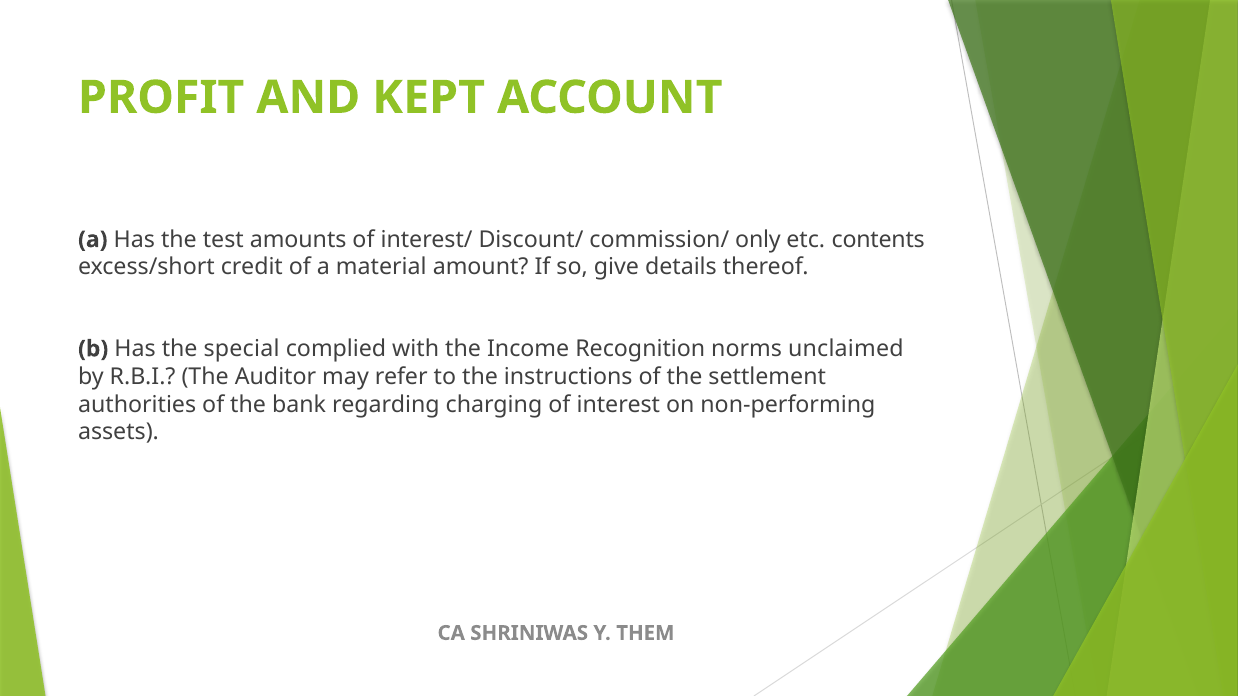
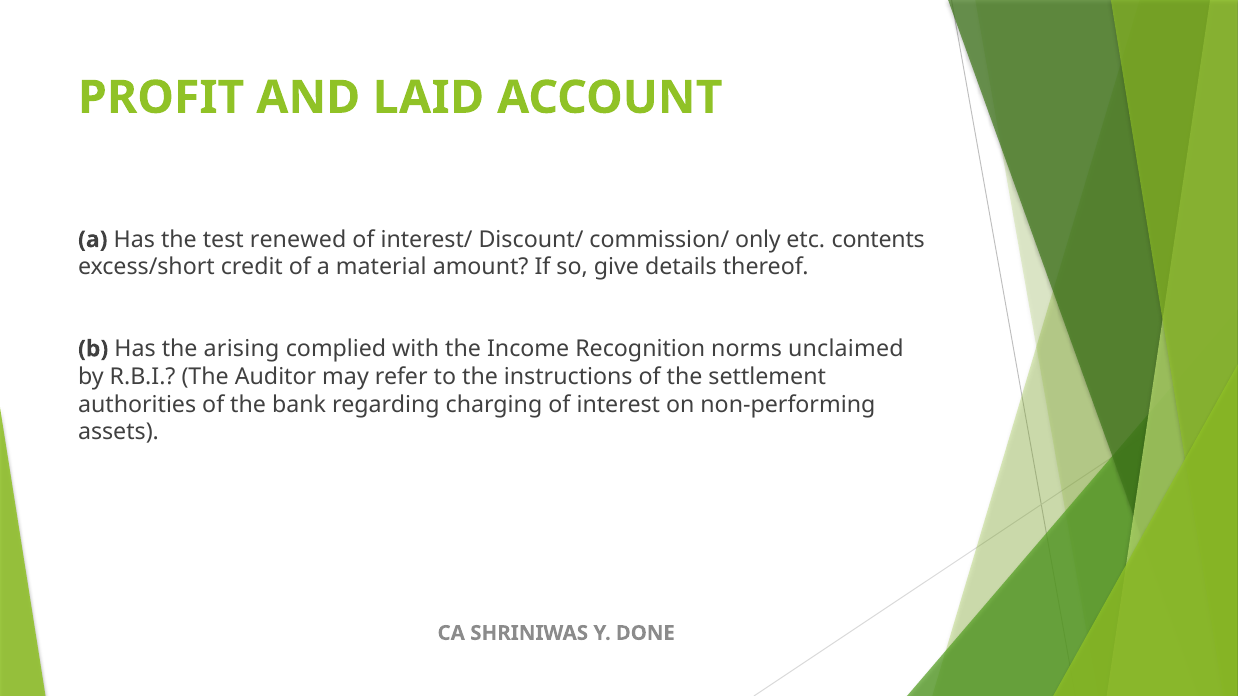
KEPT: KEPT -> LAID (428, 98)
amounts: amounts -> renewed (298, 240)
special: special -> arising (242, 349)
THEM: THEM -> DONE (645, 633)
